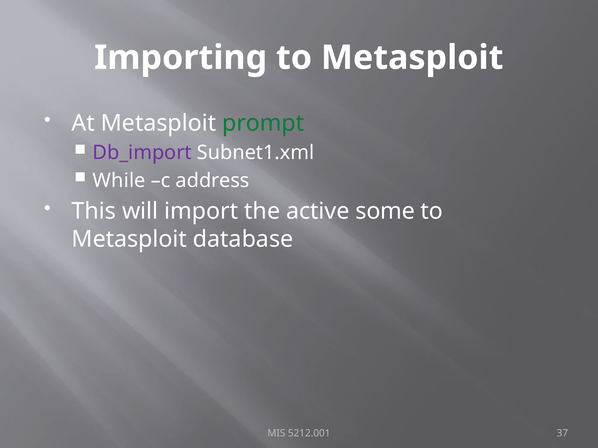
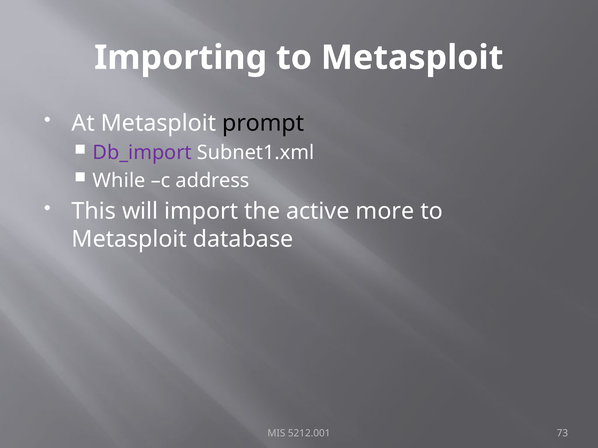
prompt colour: green -> black (263, 123)
some: some -> more (385, 212)
37: 37 -> 73 (562, 434)
